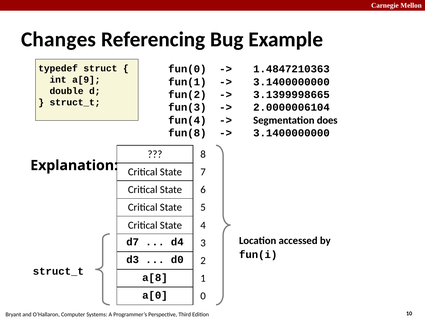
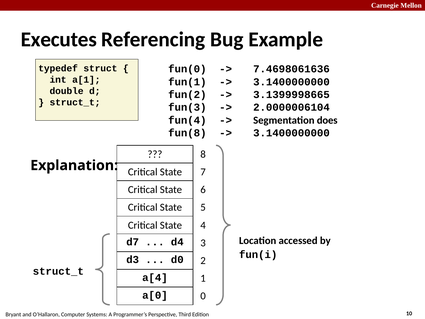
Changes: Changes -> Executes (59, 39)
1.4847210363: 1.4847210363 -> 7.4698061636 (291, 69)
a[9: a[9 -> a[1 (86, 80)
a[8: a[8 -> a[4 (155, 277)
